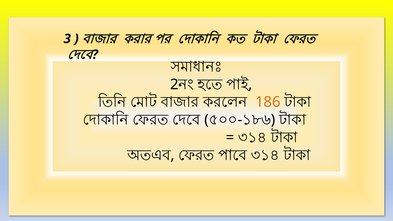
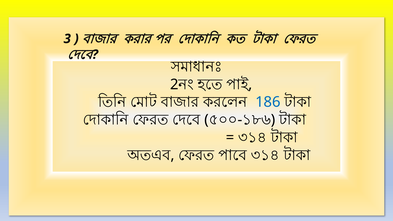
186 colour: orange -> blue (268, 102)
